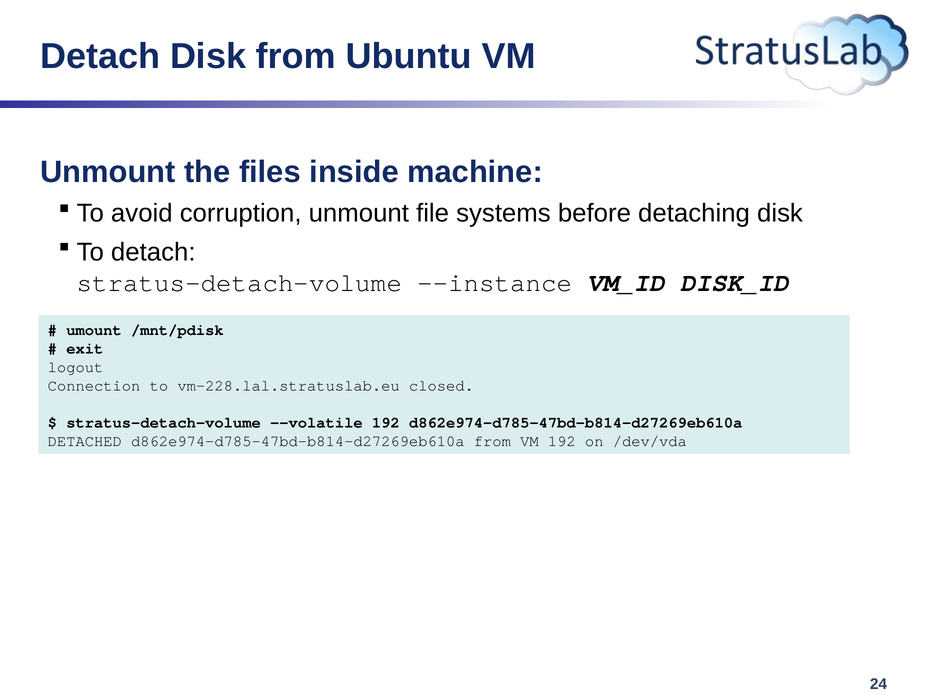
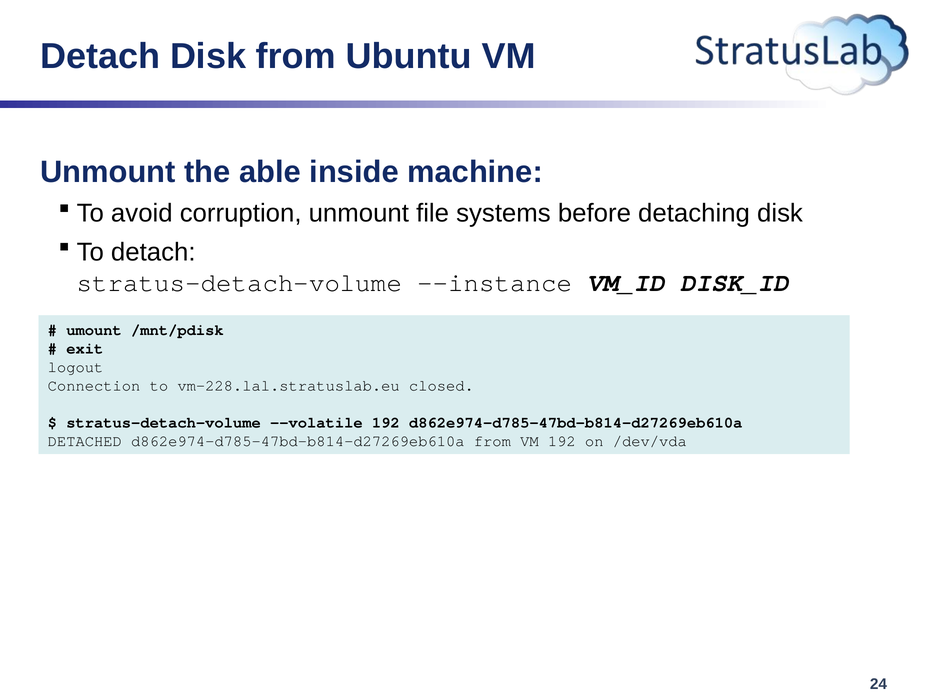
files: files -> able (270, 172)
